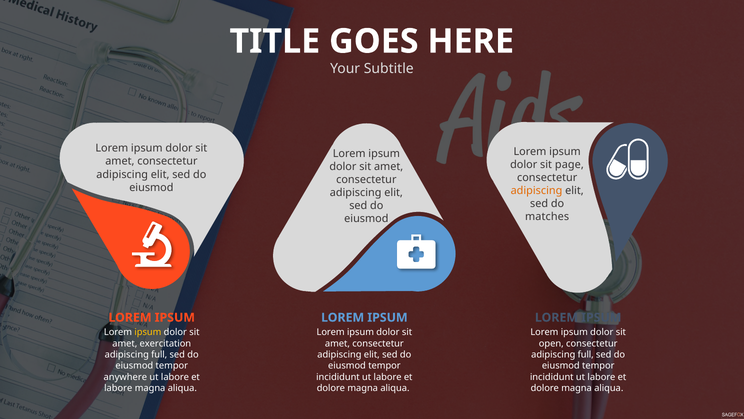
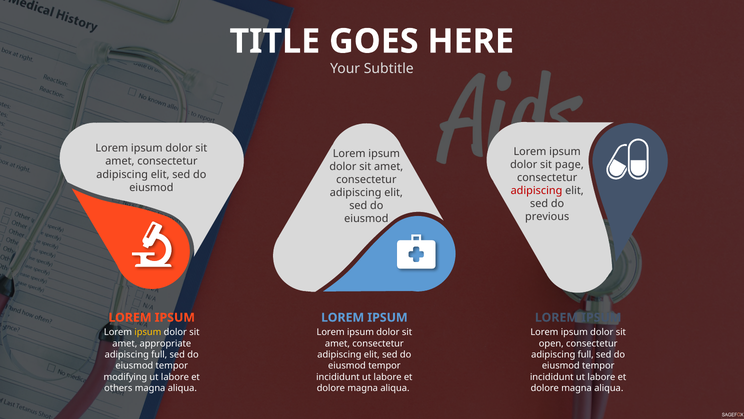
adipiscing colour: orange -> red (536, 190)
matches: matches -> previous (547, 216)
exercitation: exercitation -> appropriate (165, 343)
anywhere: anywhere -> modifying (125, 377)
labore: labore -> others (118, 388)
